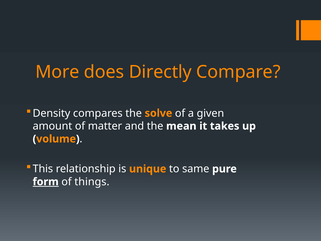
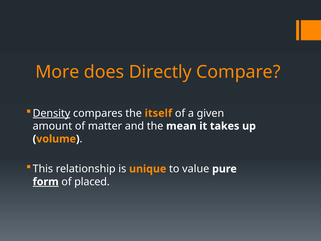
Density underline: none -> present (51, 113)
solve: solve -> itself (158, 113)
same: same -> value (196, 169)
things: things -> placed (92, 182)
